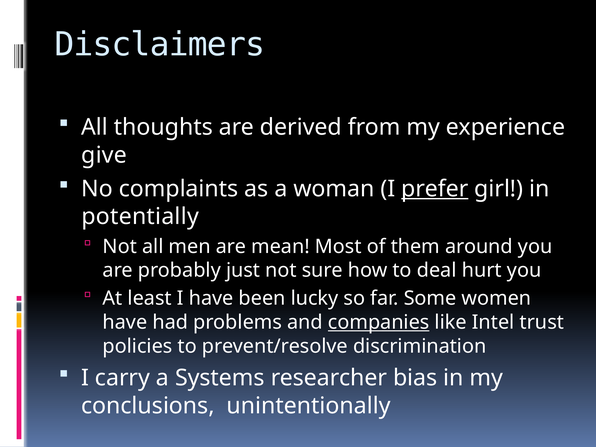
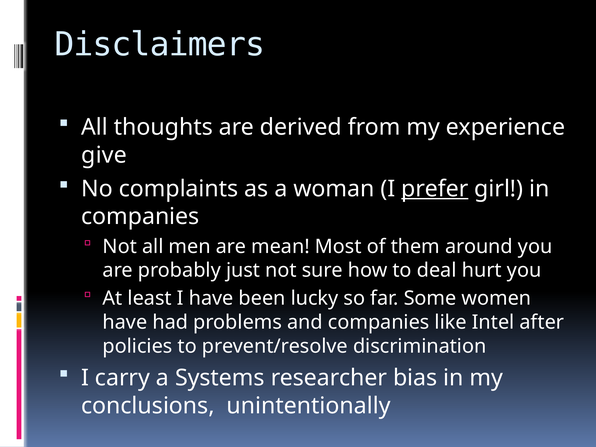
potentially: potentially -> companies (140, 217)
companies underline: present -> none (379, 322)
trust: trust -> after (542, 322)
